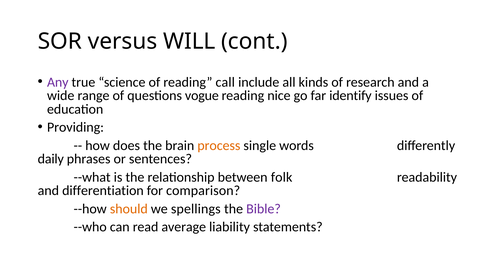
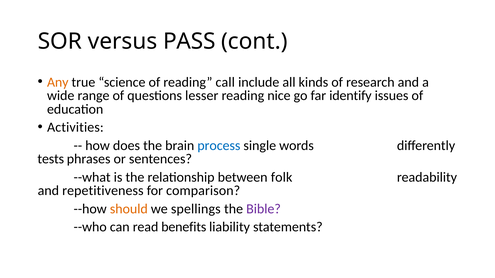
WILL: WILL -> PASS (189, 42)
Any colour: purple -> orange (58, 82)
vogue: vogue -> lesser (202, 96)
Providing: Providing -> Activities (75, 127)
process colour: orange -> blue (219, 146)
daily: daily -> tests (51, 159)
differentiation: differentiation -> repetitiveness (103, 191)
average: average -> benefits (184, 227)
